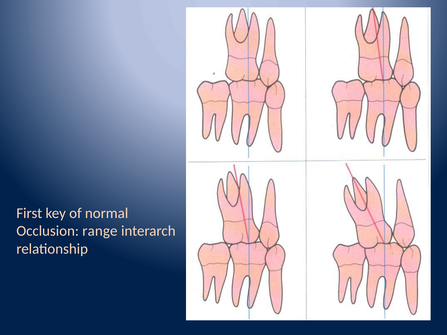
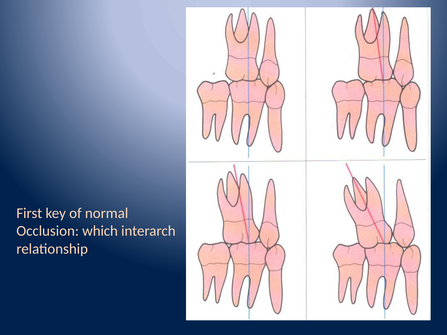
range: range -> which (100, 231)
